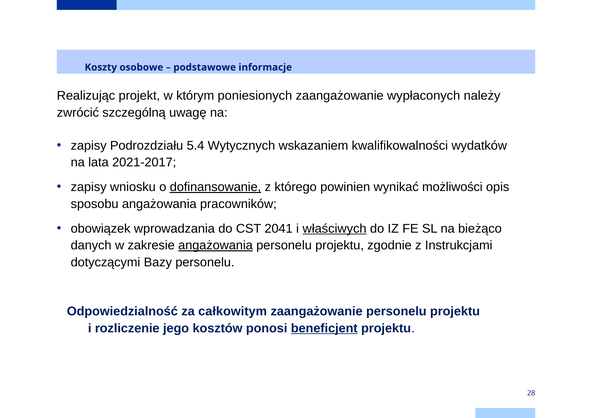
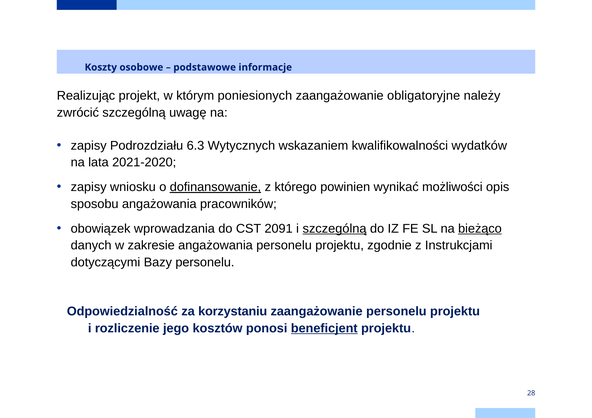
wypłaconych: wypłaconych -> obligatoryjne (424, 96)
5.4: 5.4 -> 6.3 (195, 146)
2021-2017: 2021-2017 -> 2021-2020 (144, 163)
2041: 2041 -> 2091 (279, 229)
i właściwych: właściwych -> szczególną (335, 229)
bieżąco underline: none -> present (480, 229)
angażowania underline: present -> none (216, 246)
całkowitym: całkowitym -> korzystaniu (233, 312)
